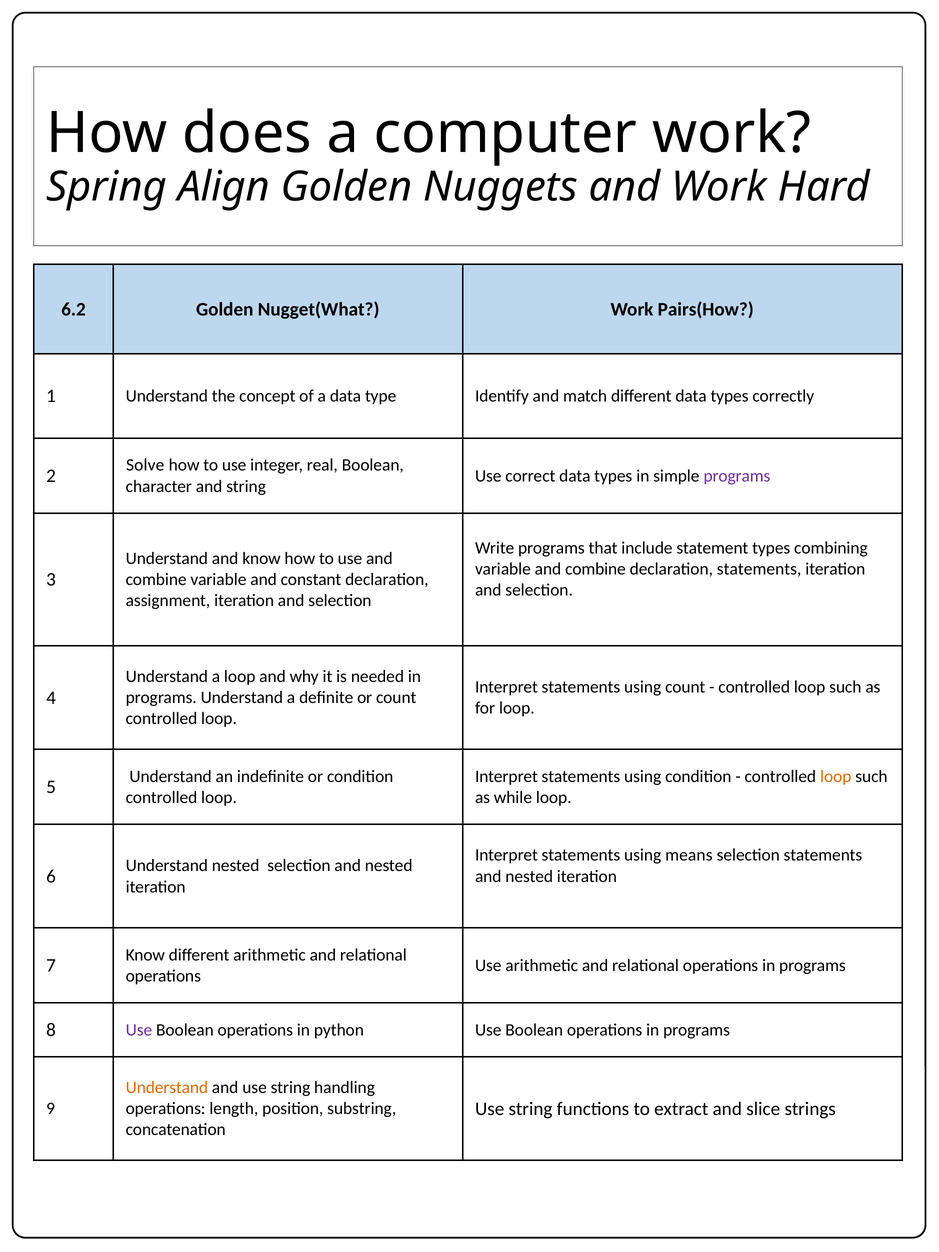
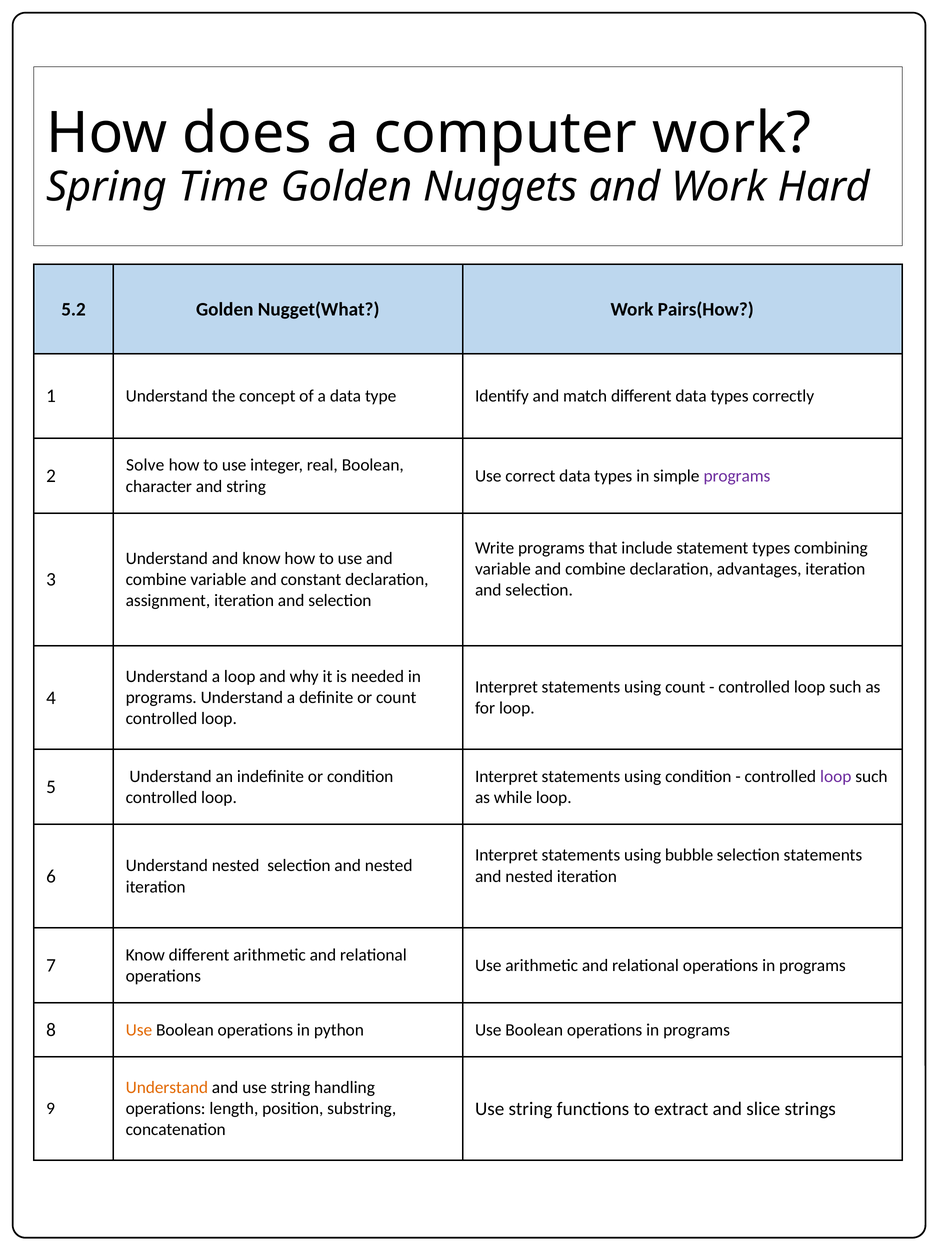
Align: Align -> Time (224, 187)
6.2: 6.2 -> 5.2 (74, 309)
declaration statements: statements -> advantages (759, 569)
loop colour: orange -> purple (836, 776)
means: means -> bubble (689, 855)
Use colour: purple -> orange (139, 1030)
